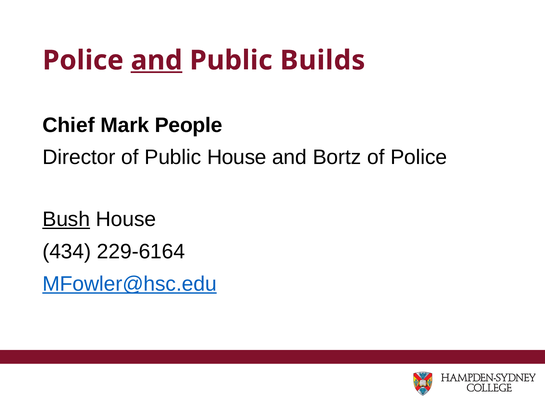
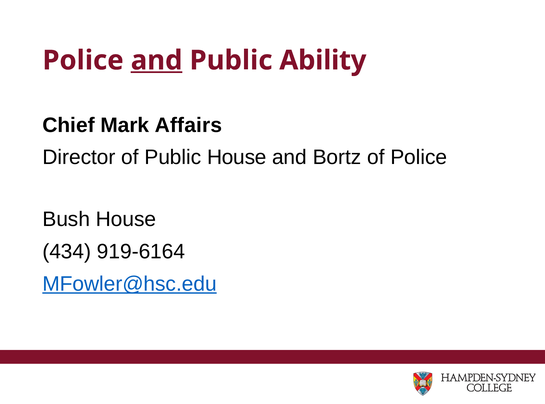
Builds: Builds -> Ability (323, 60)
People: People -> Affairs (188, 125)
Bush underline: present -> none (66, 219)
229-6164: 229-6164 -> 919-6164 (141, 251)
